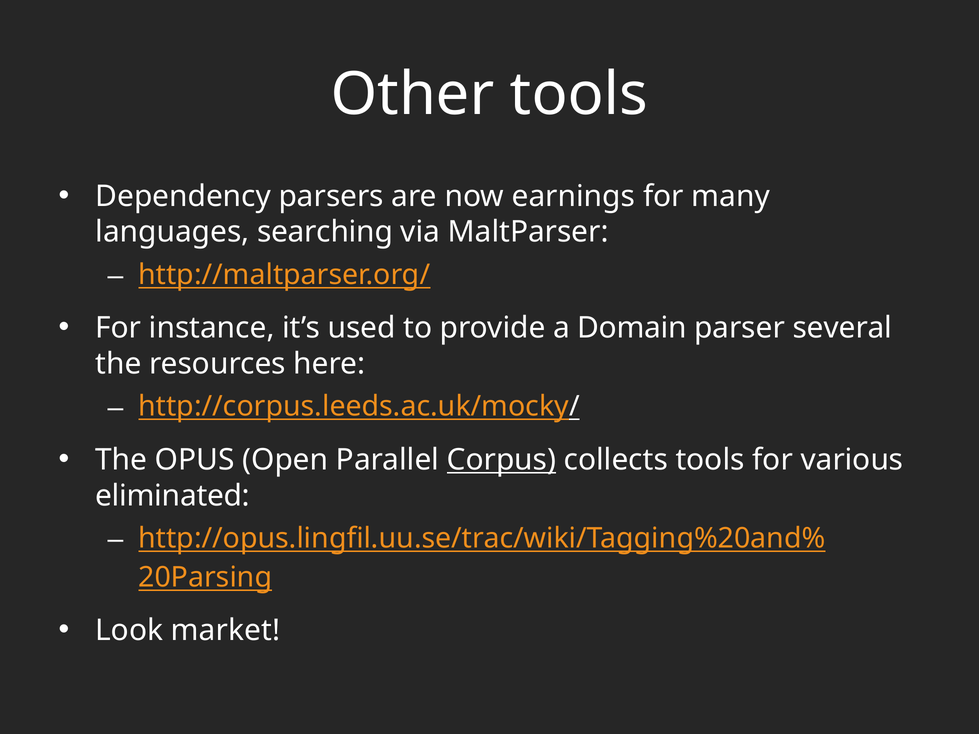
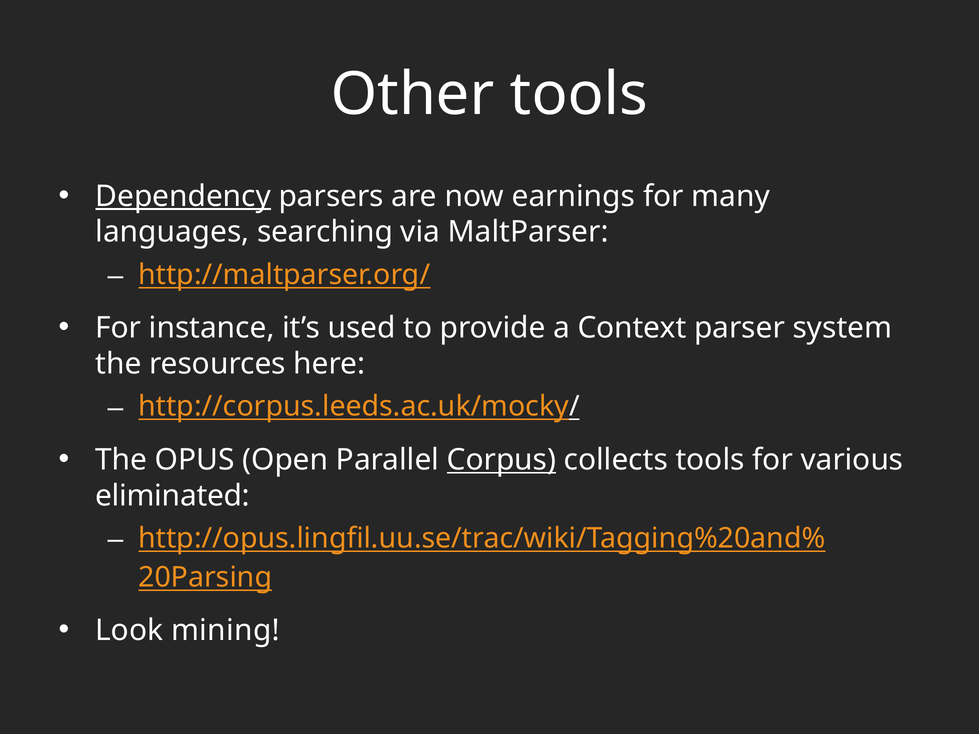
Dependency underline: none -> present (183, 196)
Domain: Domain -> Context (632, 328)
several: several -> system (842, 328)
market: market -> mining (226, 631)
